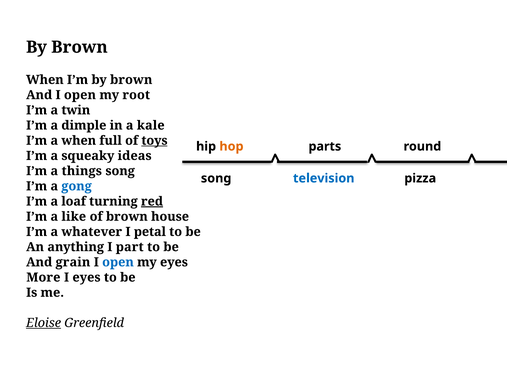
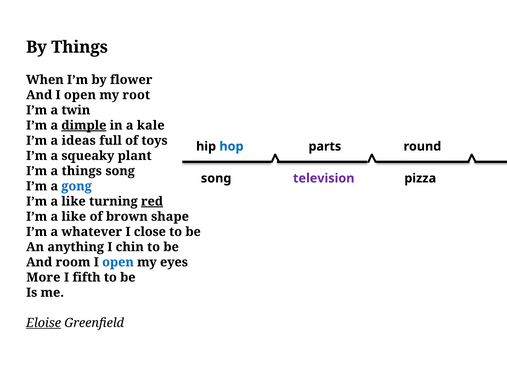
Brown: Brown -> Things (80, 47)
I’m by brown: brown -> flower (131, 80)
dimple underline: none -> present (84, 125)
a when: when -> ideas (79, 141)
toys underline: present -> none (154, 141)
hop colour: orange -> blue (231, 146)
ideas: ideas -> plant (135, 156)
television colour: blue -> purple (324, 178)
loaf: loaf -> like (74, 202)
house: house -> shape (170, 217)
petal: petal -> close (150, 232)
part: part -> chin (130, 247)
grain: grain -> room (73, 262)
I eyes: eyes -> fifth (87, 278)
